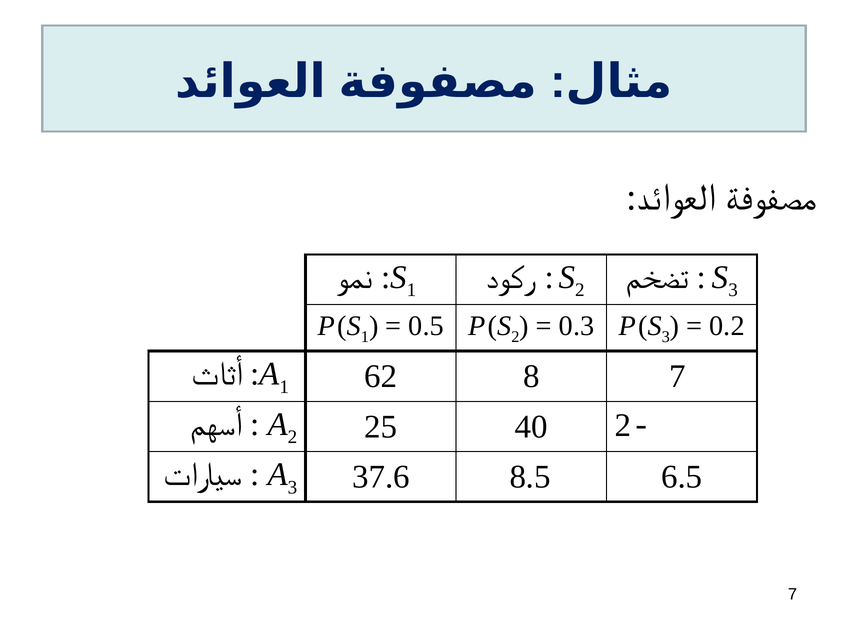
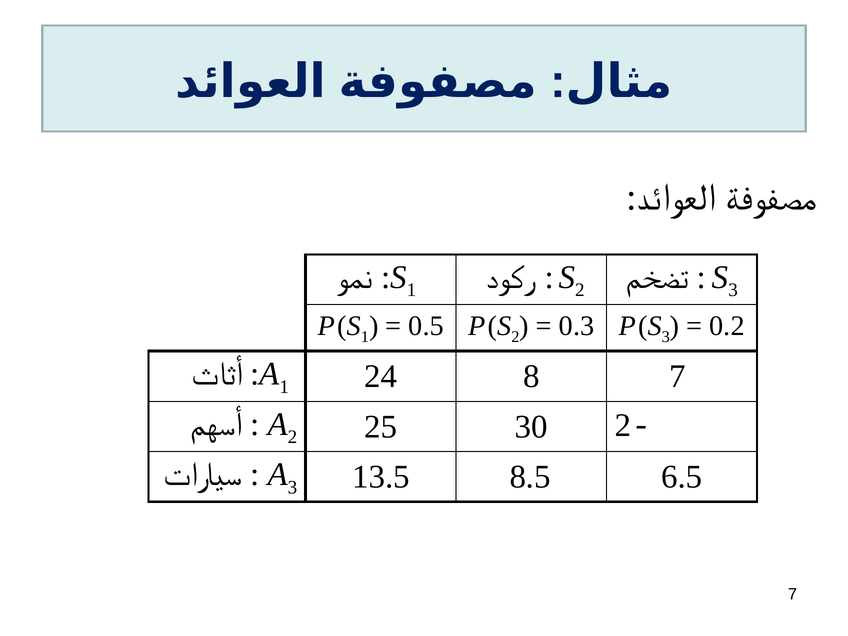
62: 62 -> 24 (381, 377)
40: 40 -> 30 (531, 427)
37.6: 37.6 -> 13.5 (381, 477)
